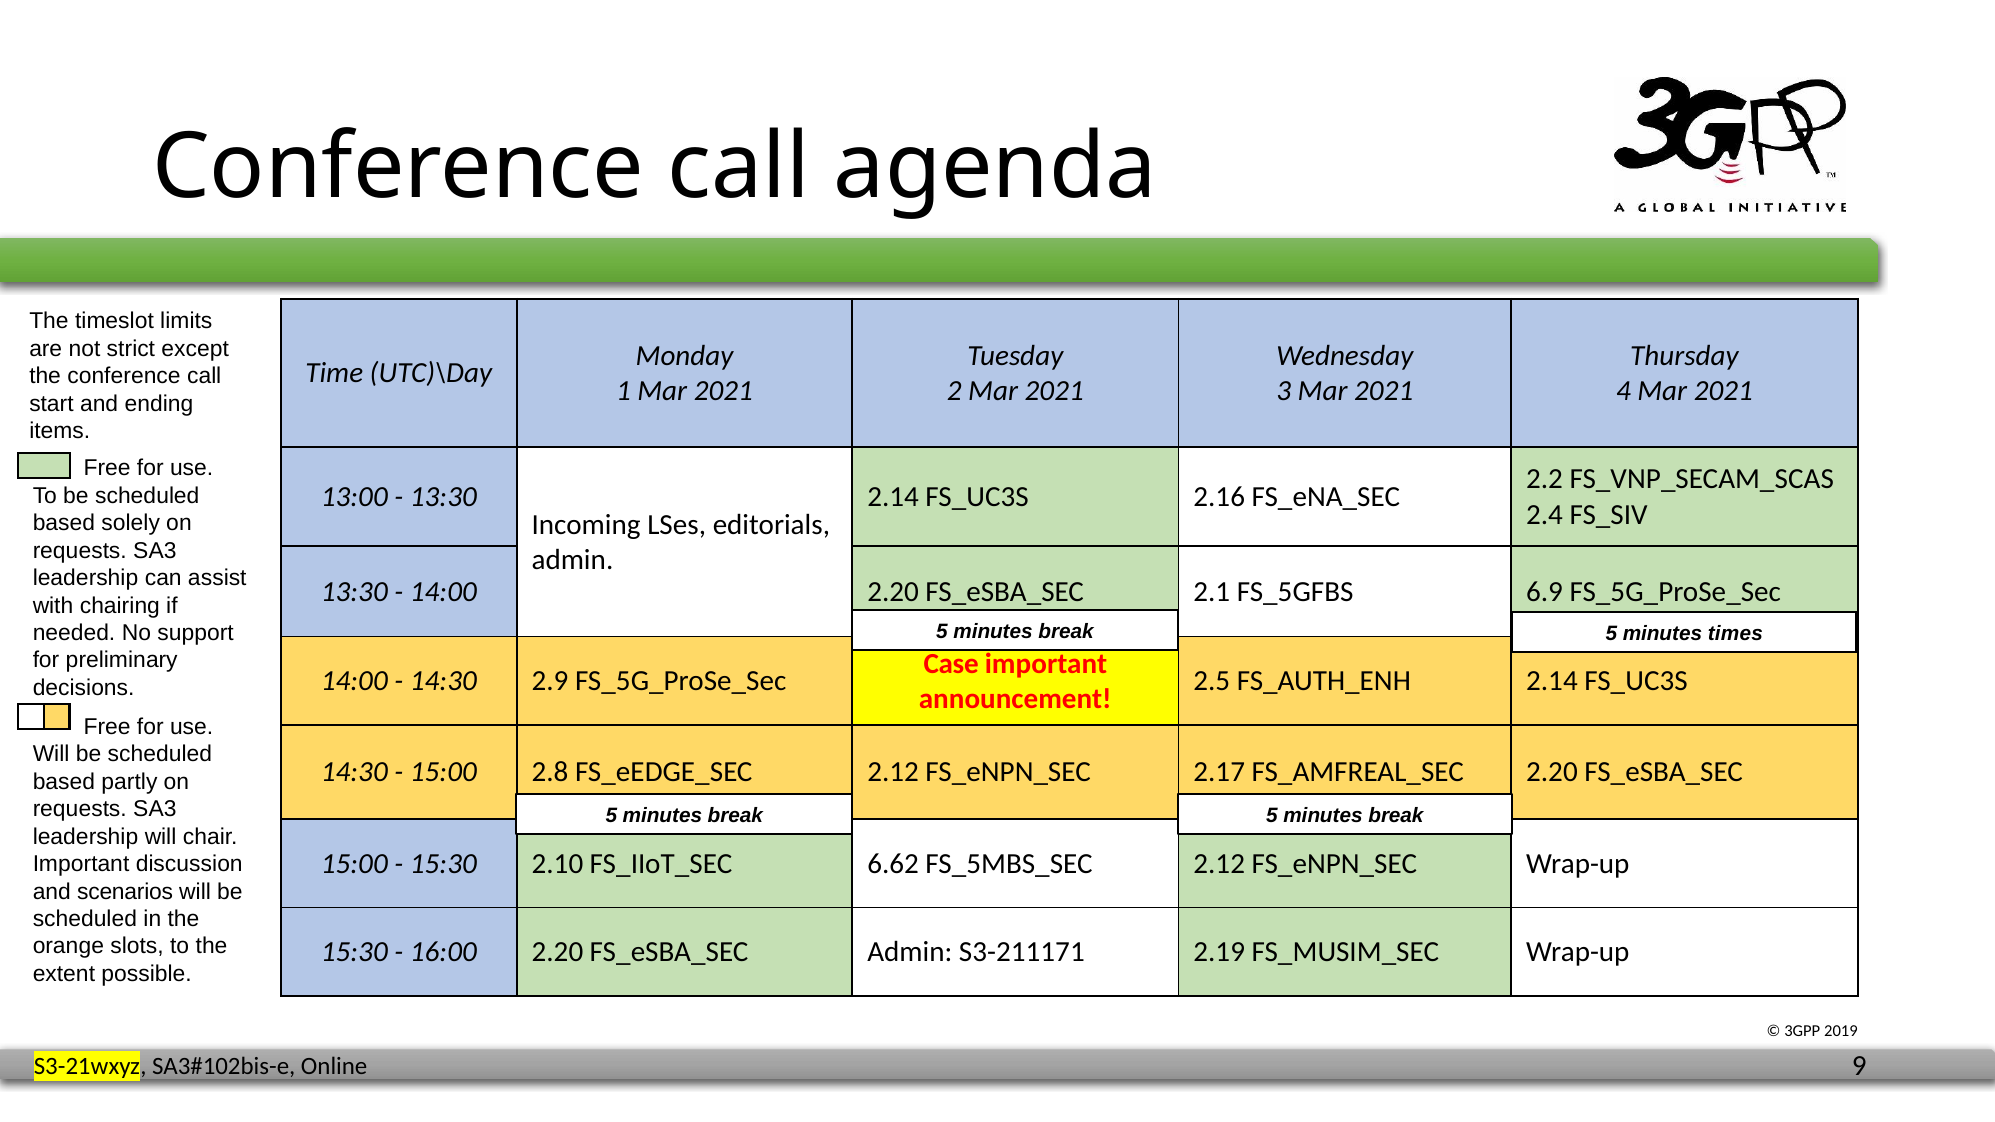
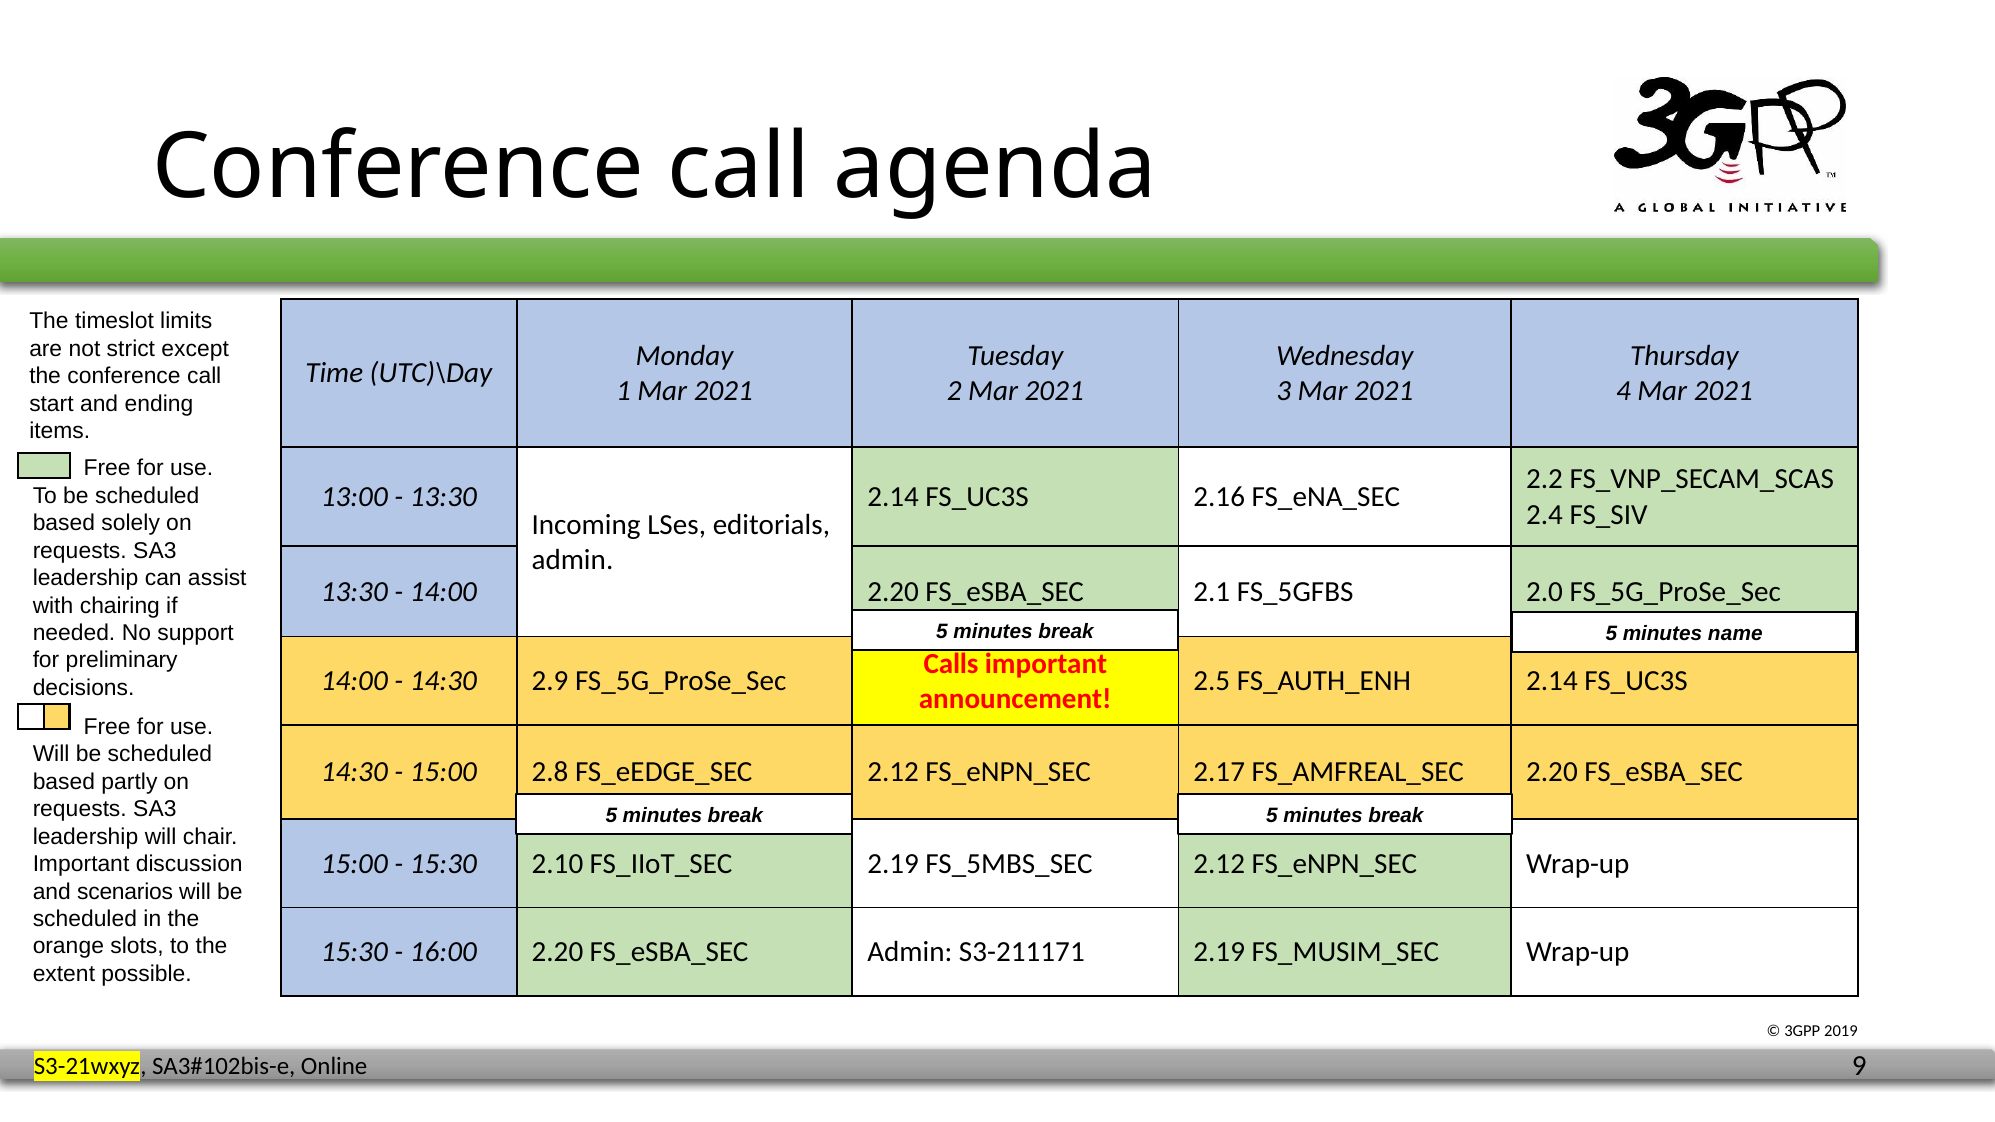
6.9: 6.9 -> 2.0 (1545, 592)
times: times -> name (1735, 634)
Case: Case -> Calls (951, 664)
6.62: 6.62 -> 2.19 (893, 864)
